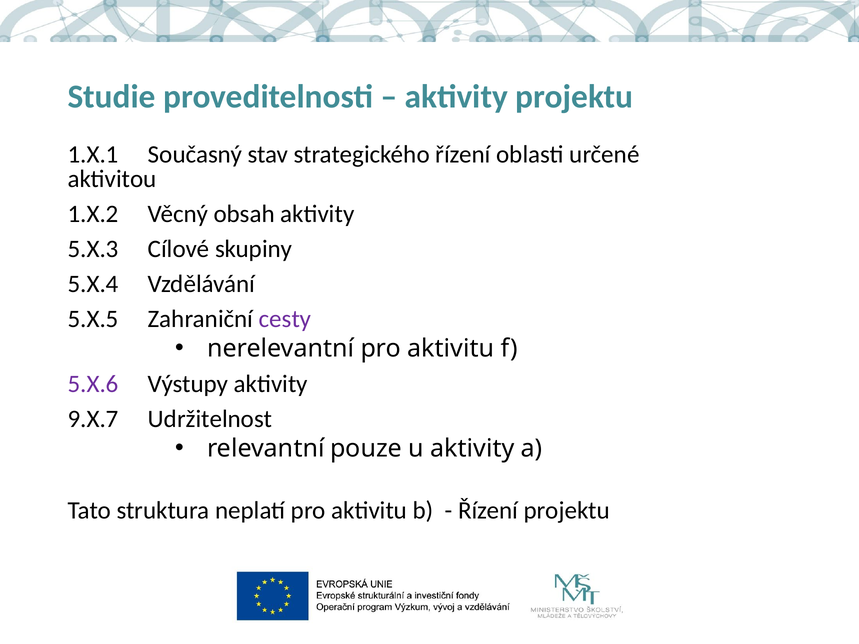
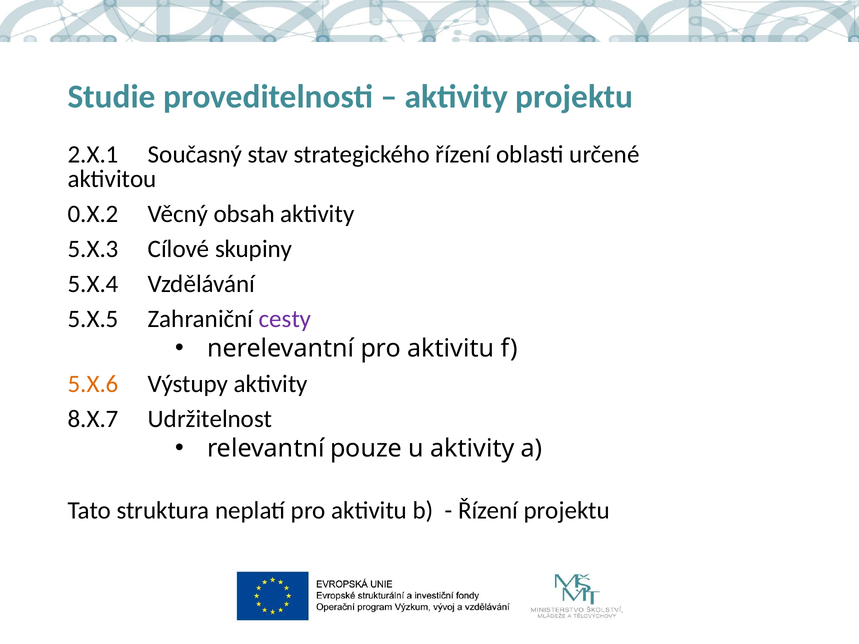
1.X.1: 1.X.1 -> 2.X.1 (93, 155)
1.X.2: 1.X.2 -> 0.X.2 (93, 214)
5.X.6 colour: purple -> orange (93, 384)
9.X.7: 9.X.7 -> 8.X.7 (93, 419)
